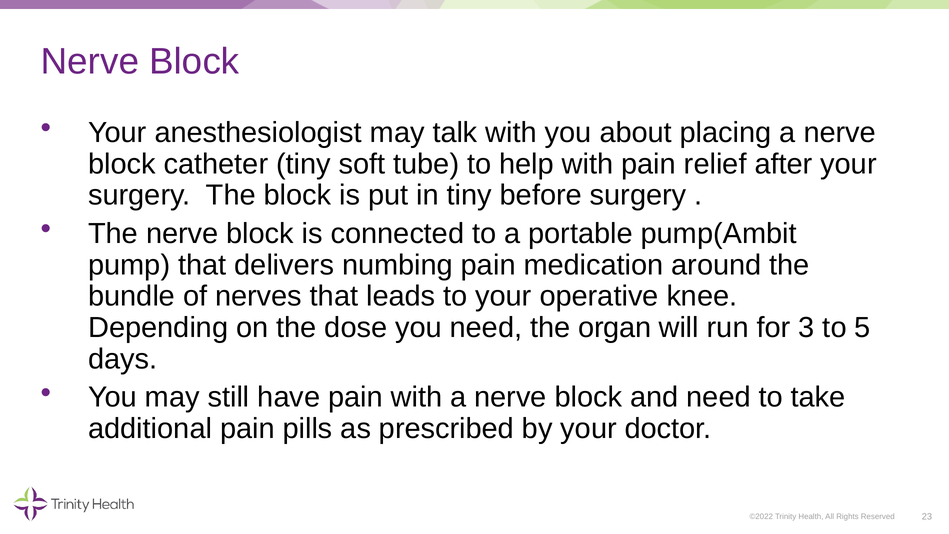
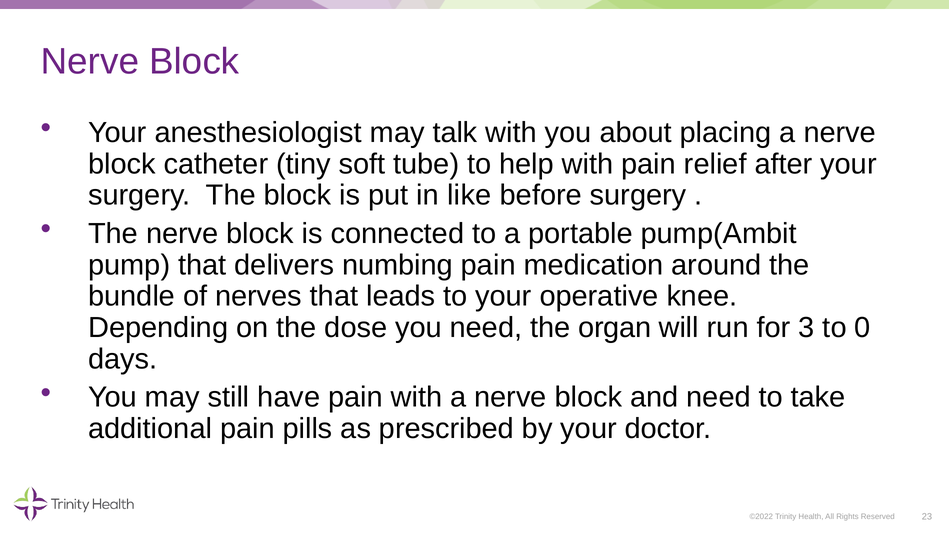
in tiny: tiny -> like (469, 195)
5: 5 -> 0 (863, 328)
